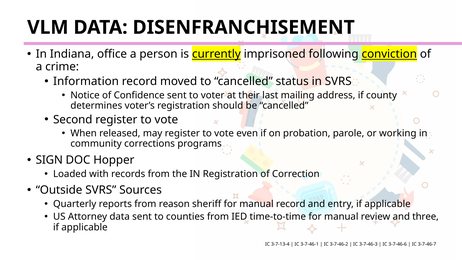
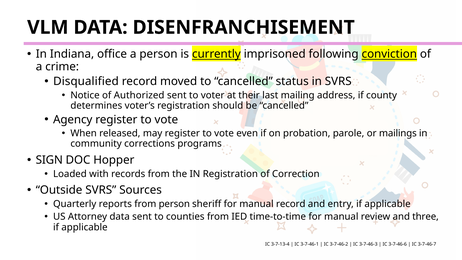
Information: Information -> Disqualified (86, 81)
Confidence: Confidence -> Authorized (139, 95)
Second: Second -> Agency (73, 120)
working: working -> mailings (398, 133)
from reason: reason -> person (174, 204)
